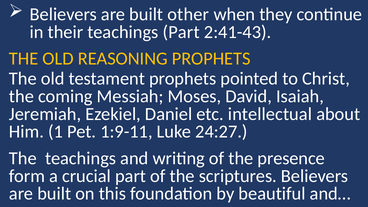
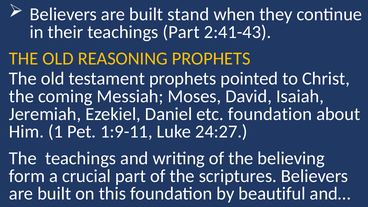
other: other -> stand (188, 14)
etc intellectual: intellectual -> foundation (270, 114)
presence: presence -> believing (291, 158)
